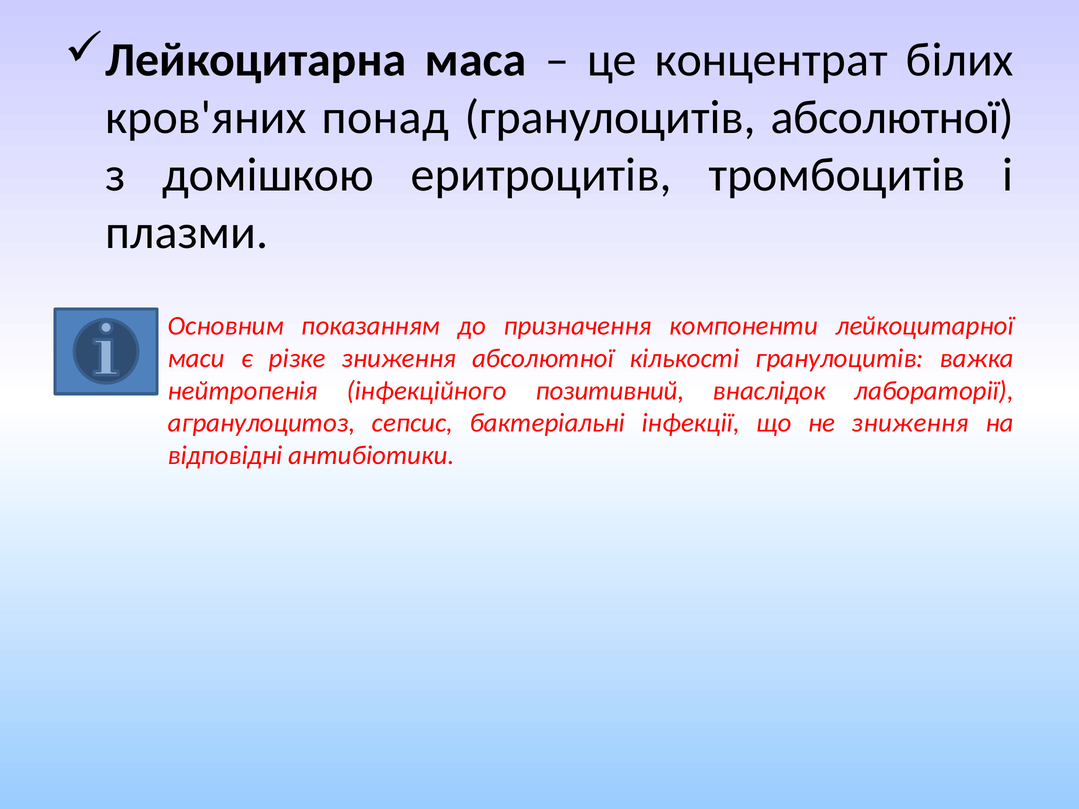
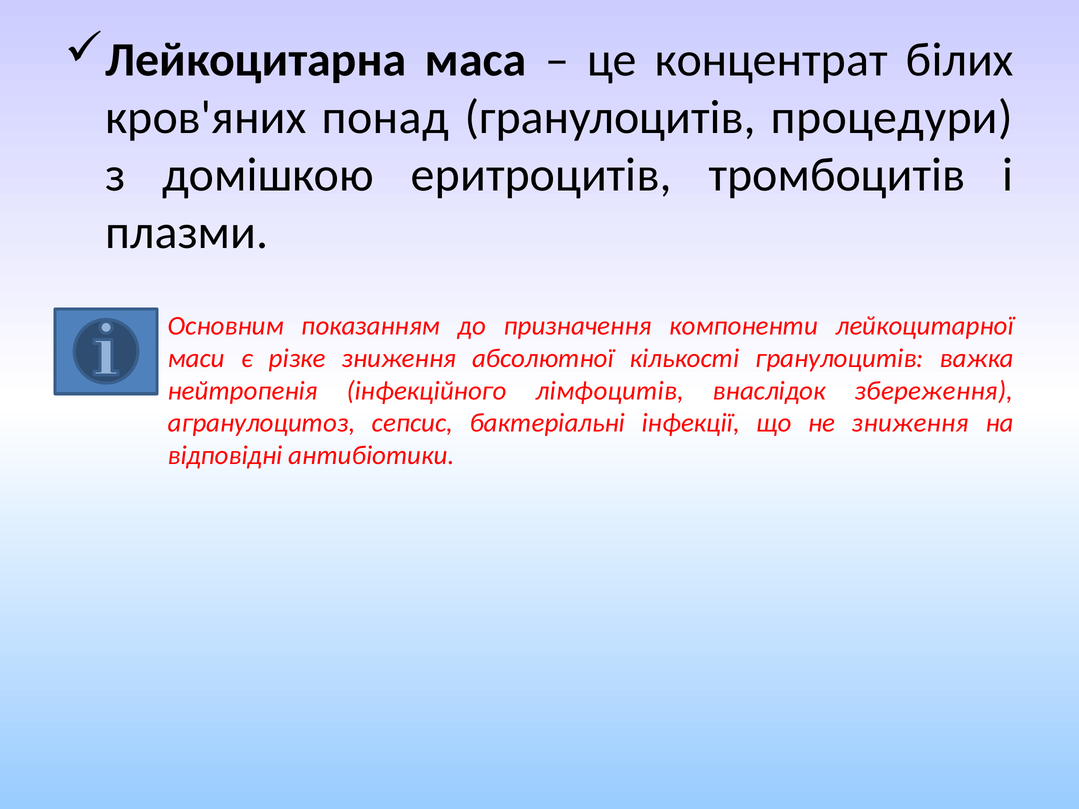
гранулоцитів абсолютної: абсолютної -> процедури (892, 117)
позитивний: позитивний -> лімфоцитів (610, 391)
лабораторії: лабораторії -> збереження (934, 391)
